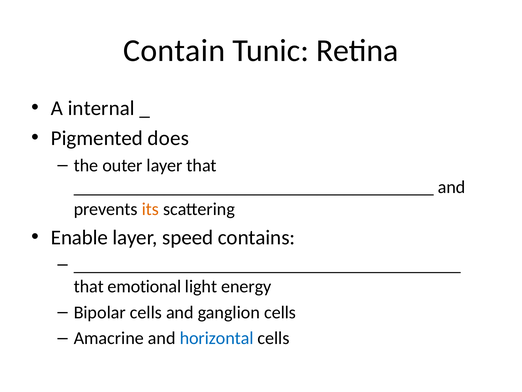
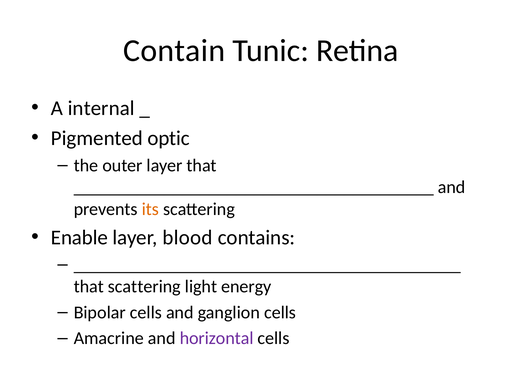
does: does -> optic (169, 138)
speed: speed -> blood (188, 237)
that emotional: emotional -> scattering (144, 286)
horizontal colour: blue -> purple (217, 338)
